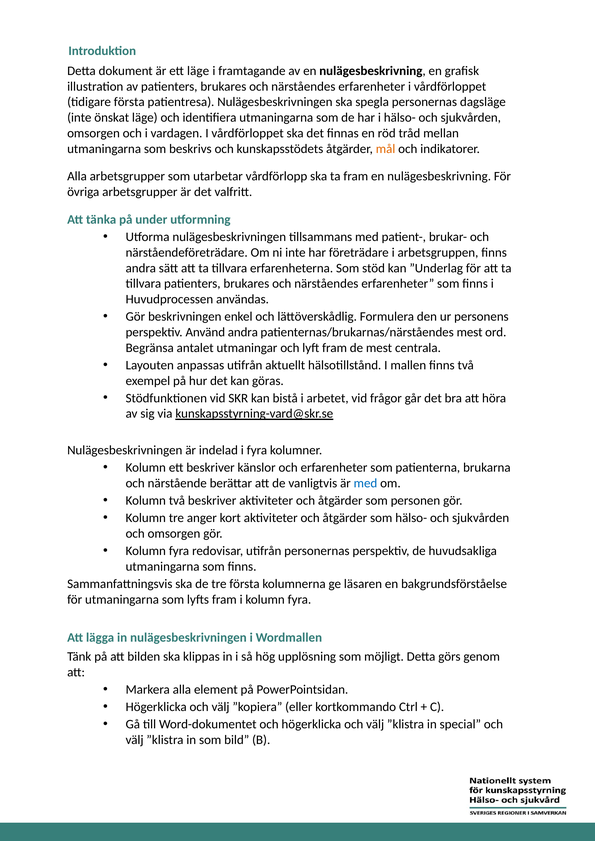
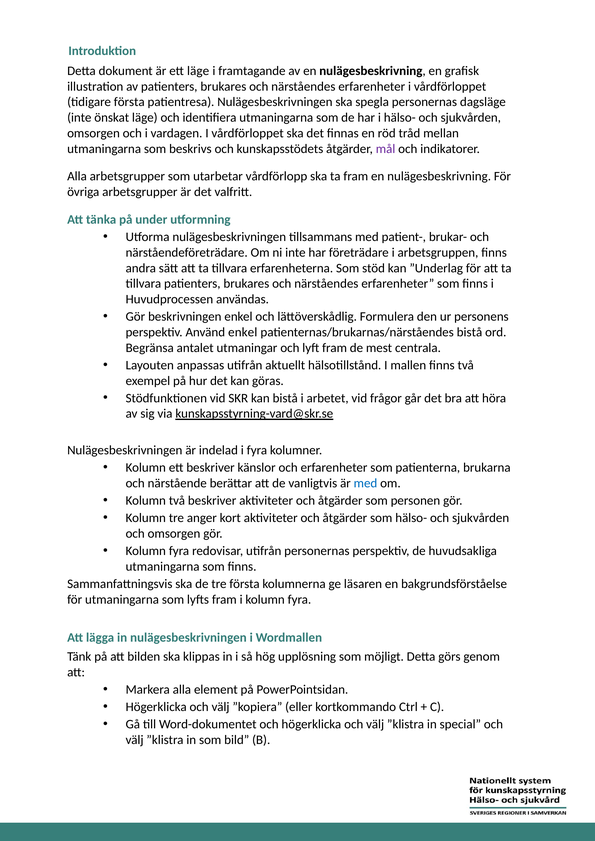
mål colour: orange -> purple (386, 149)
Använd andra: andra -> enkel (243, 332)
patienternas/brukarnas/närståendes mest: mest -> bistå (469, 332)
